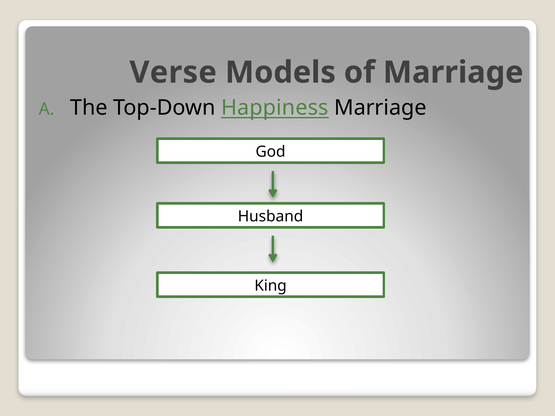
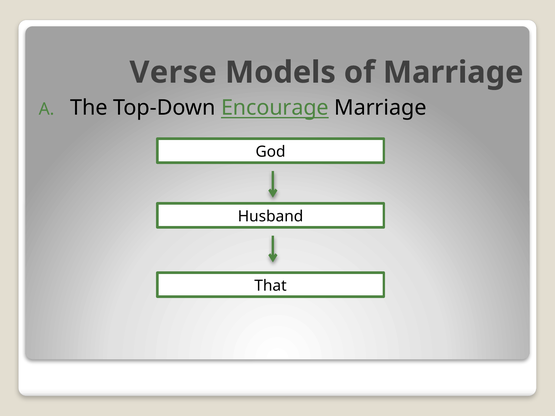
Happiness: Happiness -> Encourage (275, 108)
King: King -> That (271, 286)
